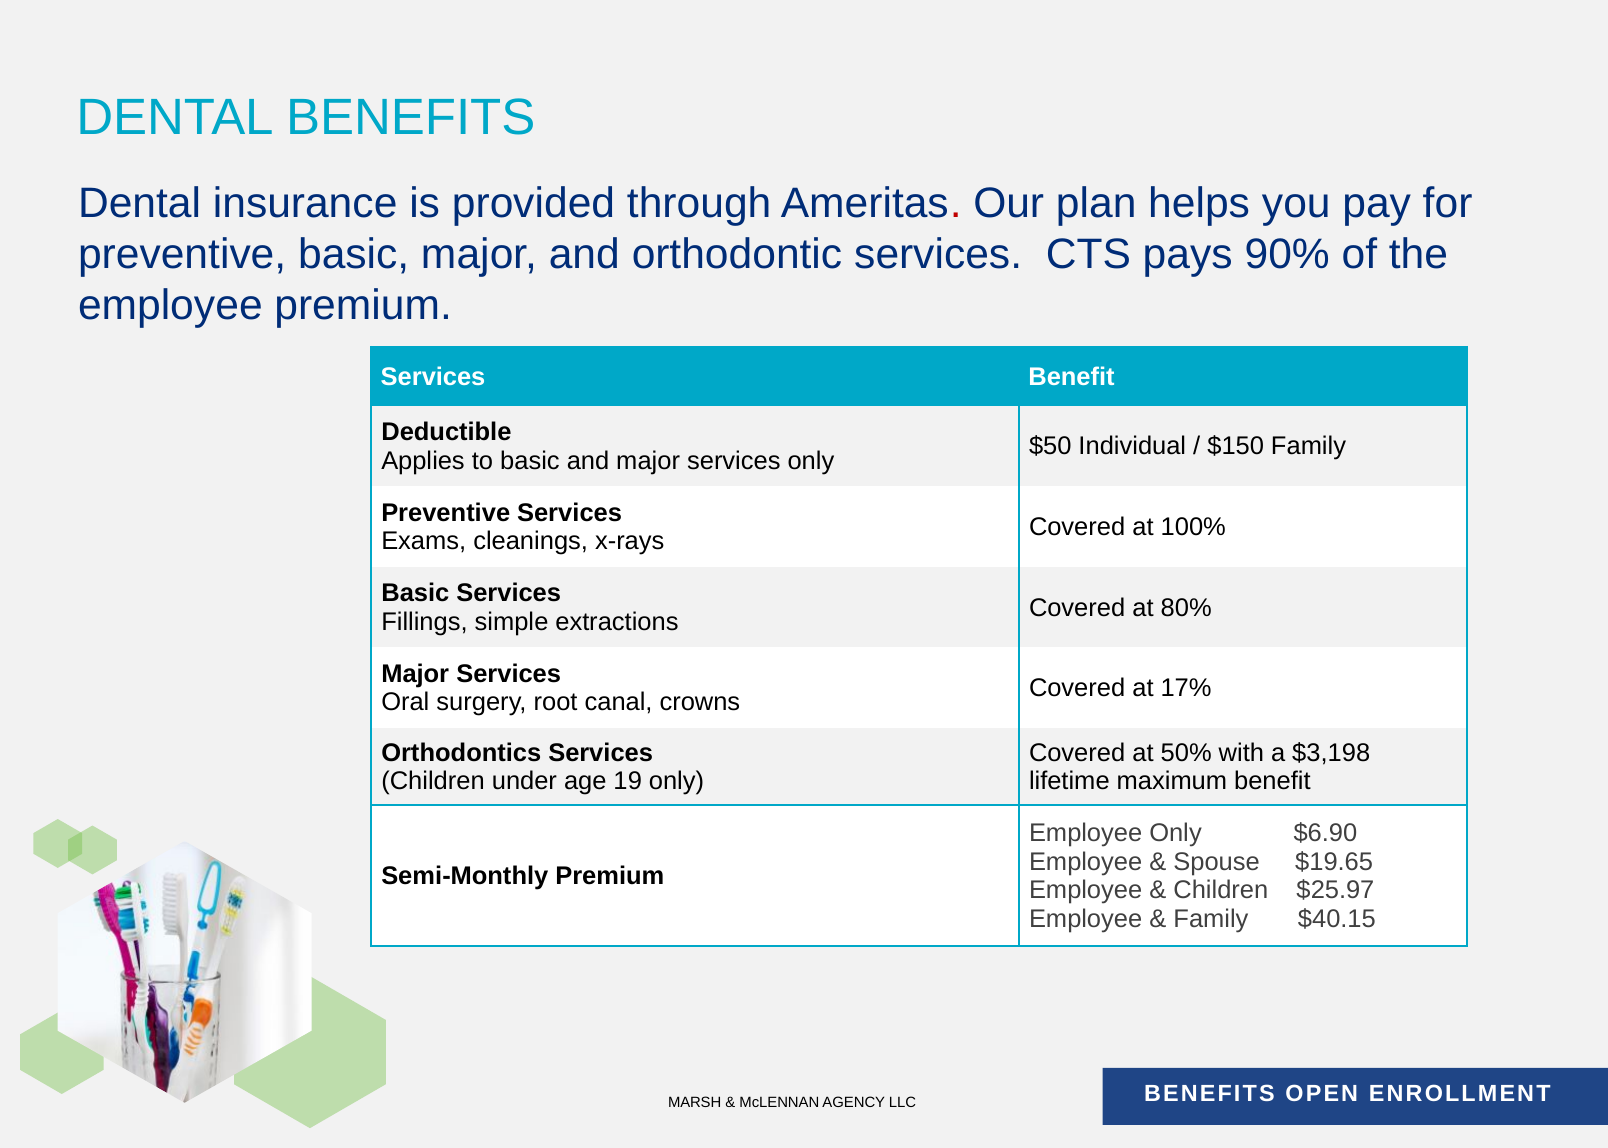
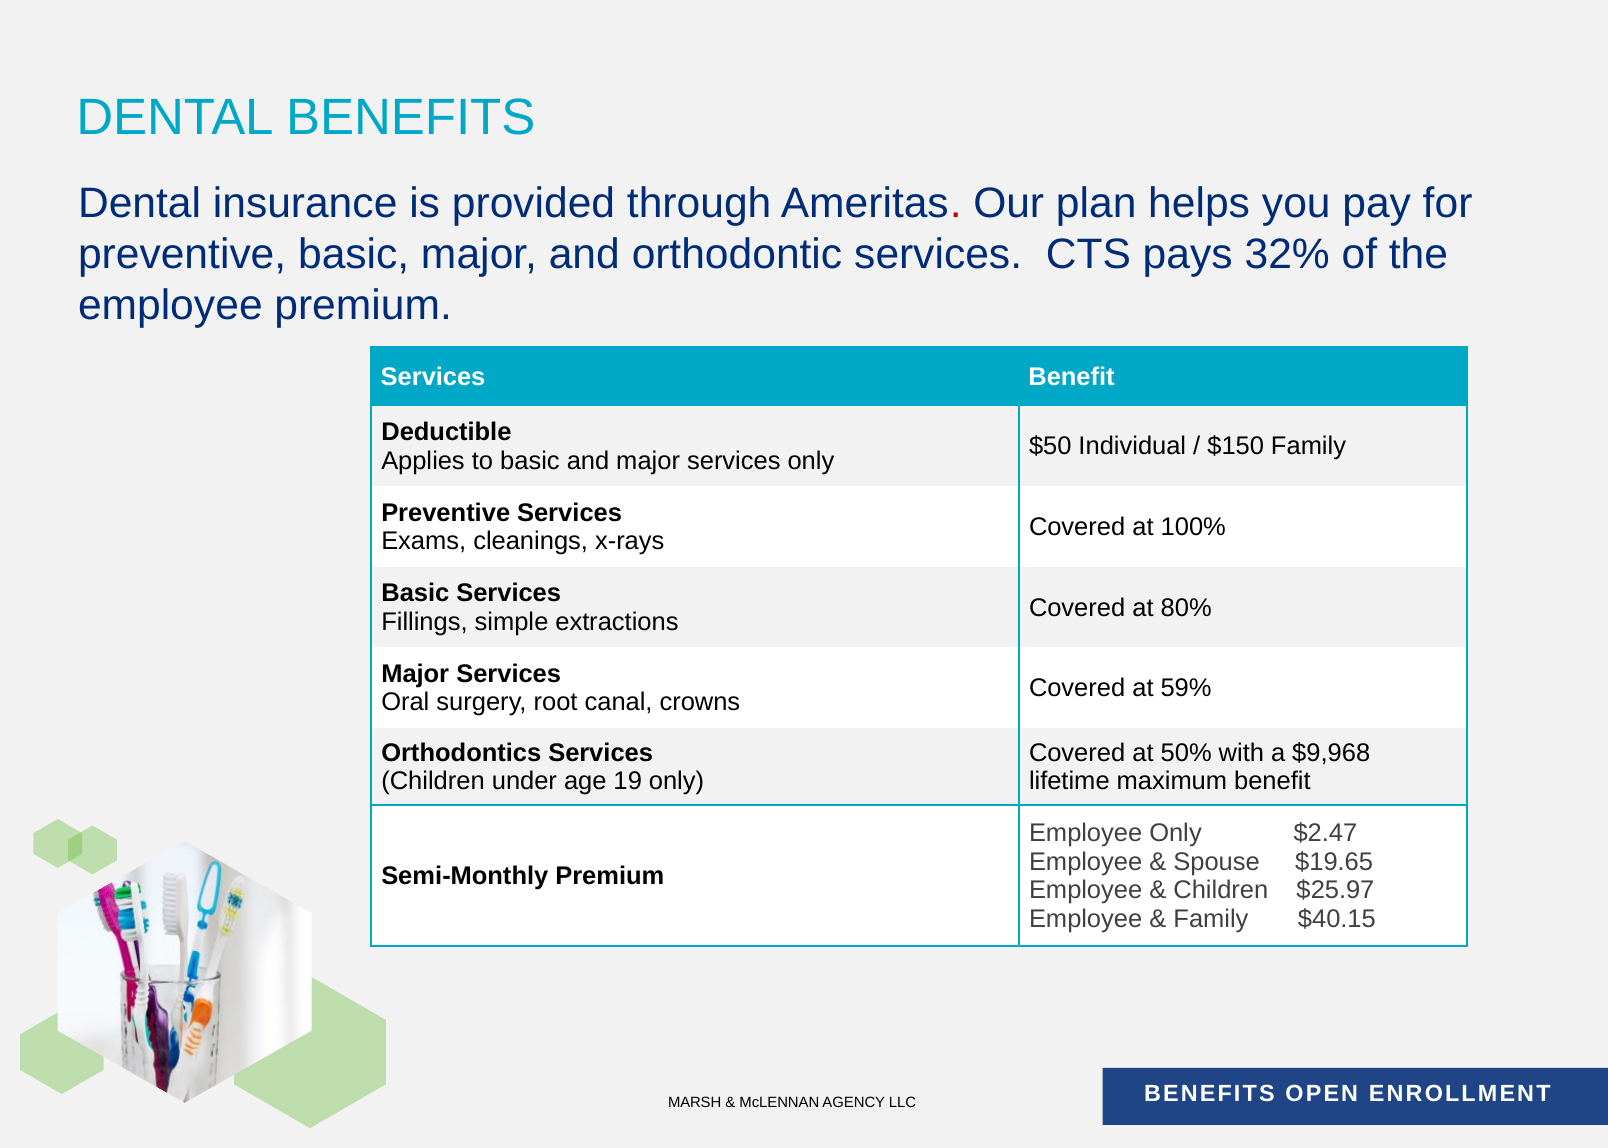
90%: 90% -> 32% (1287, 254)
17%: 17% -> 59% (1186, 688)
$3,198: $3,198 -> $9,968 (1331, 753)
$6.90: $6.90 -> $2.47 (1325, 834)
